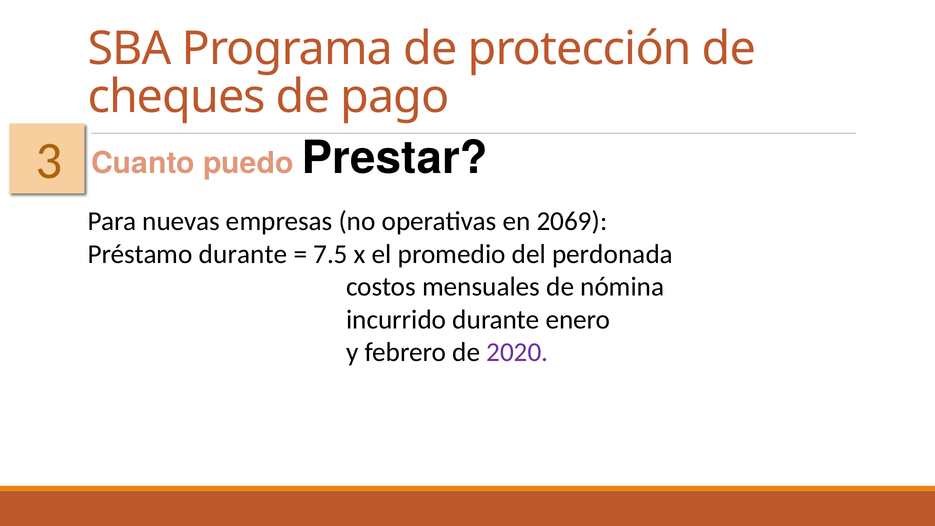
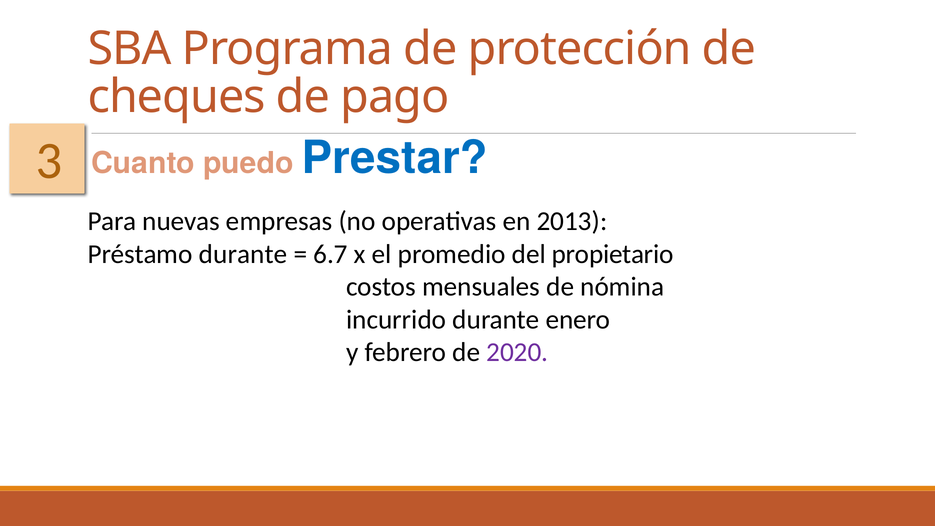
Prestar colour: black -> blue (395, 158)
2069: 2069 -> 2013 (572, 221)
7.5: 7.5 -> 6.7 (331, 254)
perdonada: perdonada -> propietario (613, 254)
